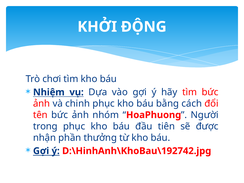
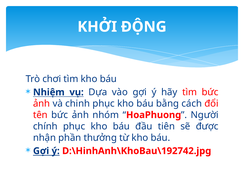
trong: trong -> chính (45, 126)
